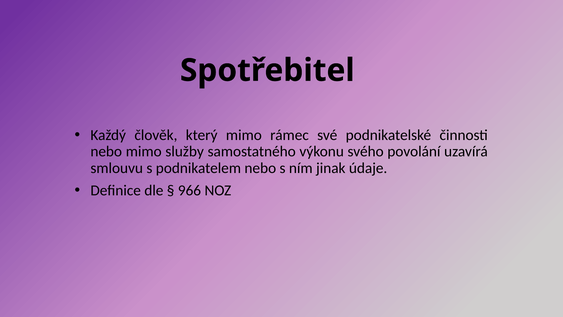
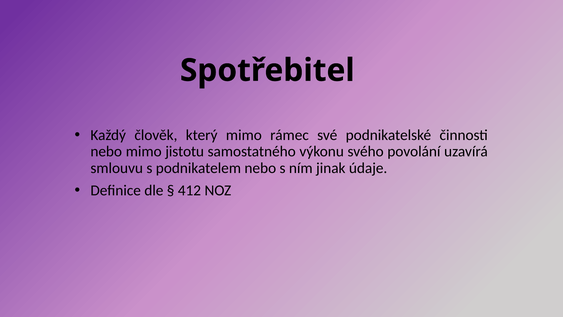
služby: služby -> jistotu (185, 151)
966: 966 -> 412 (189, 190)
